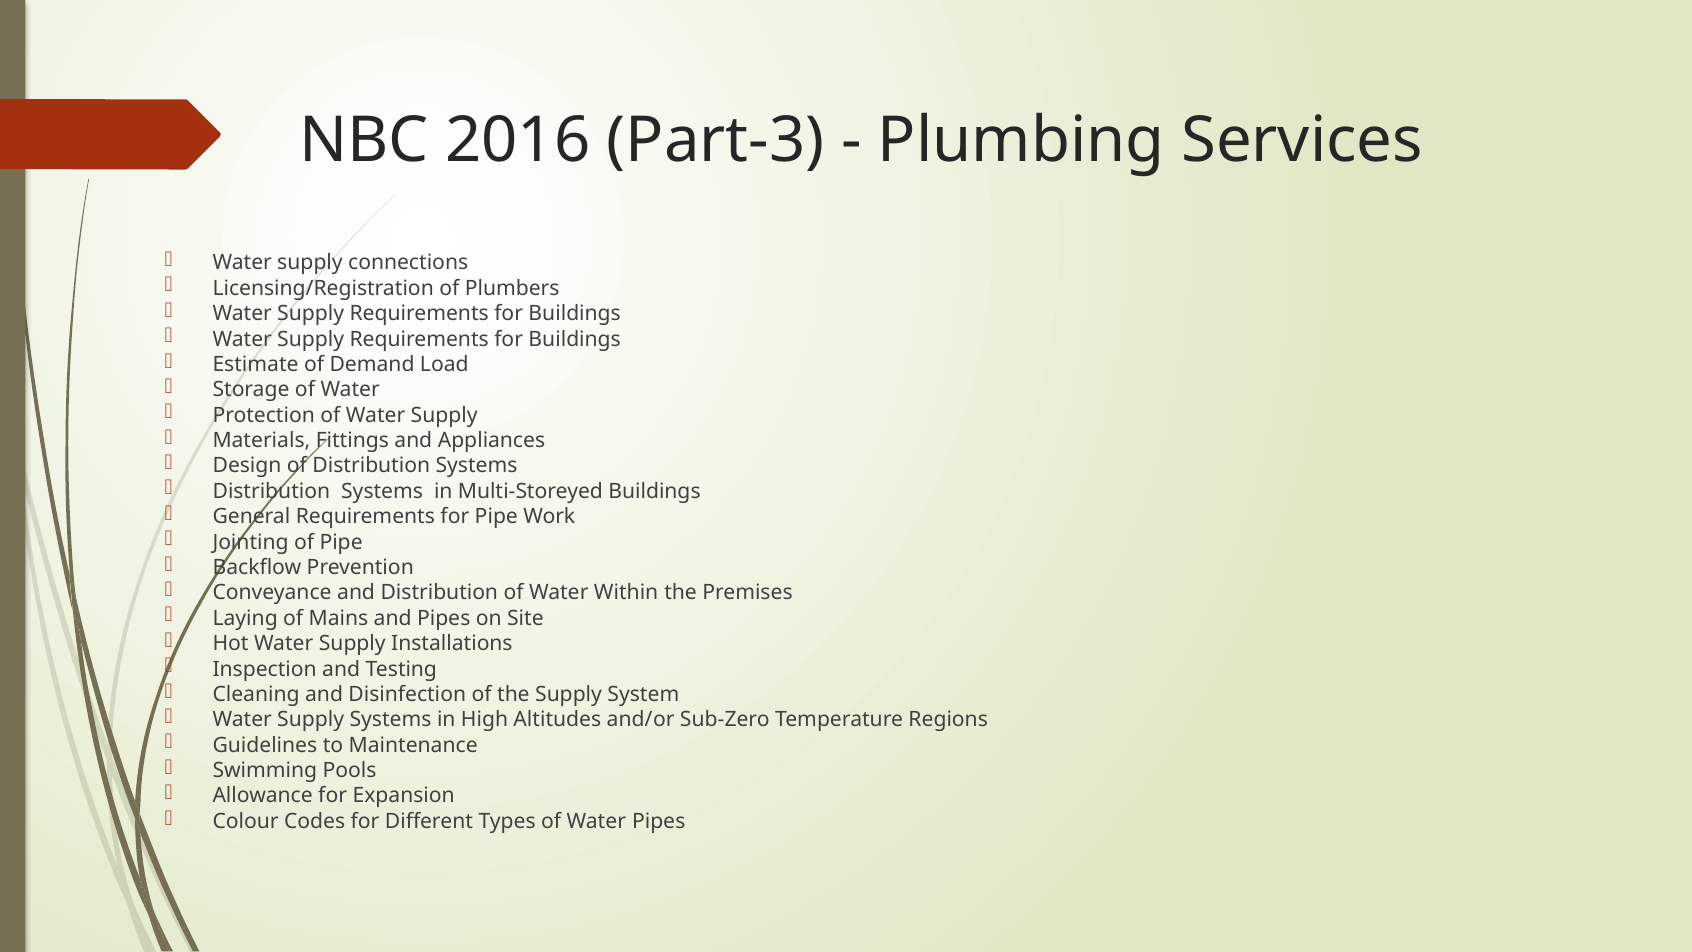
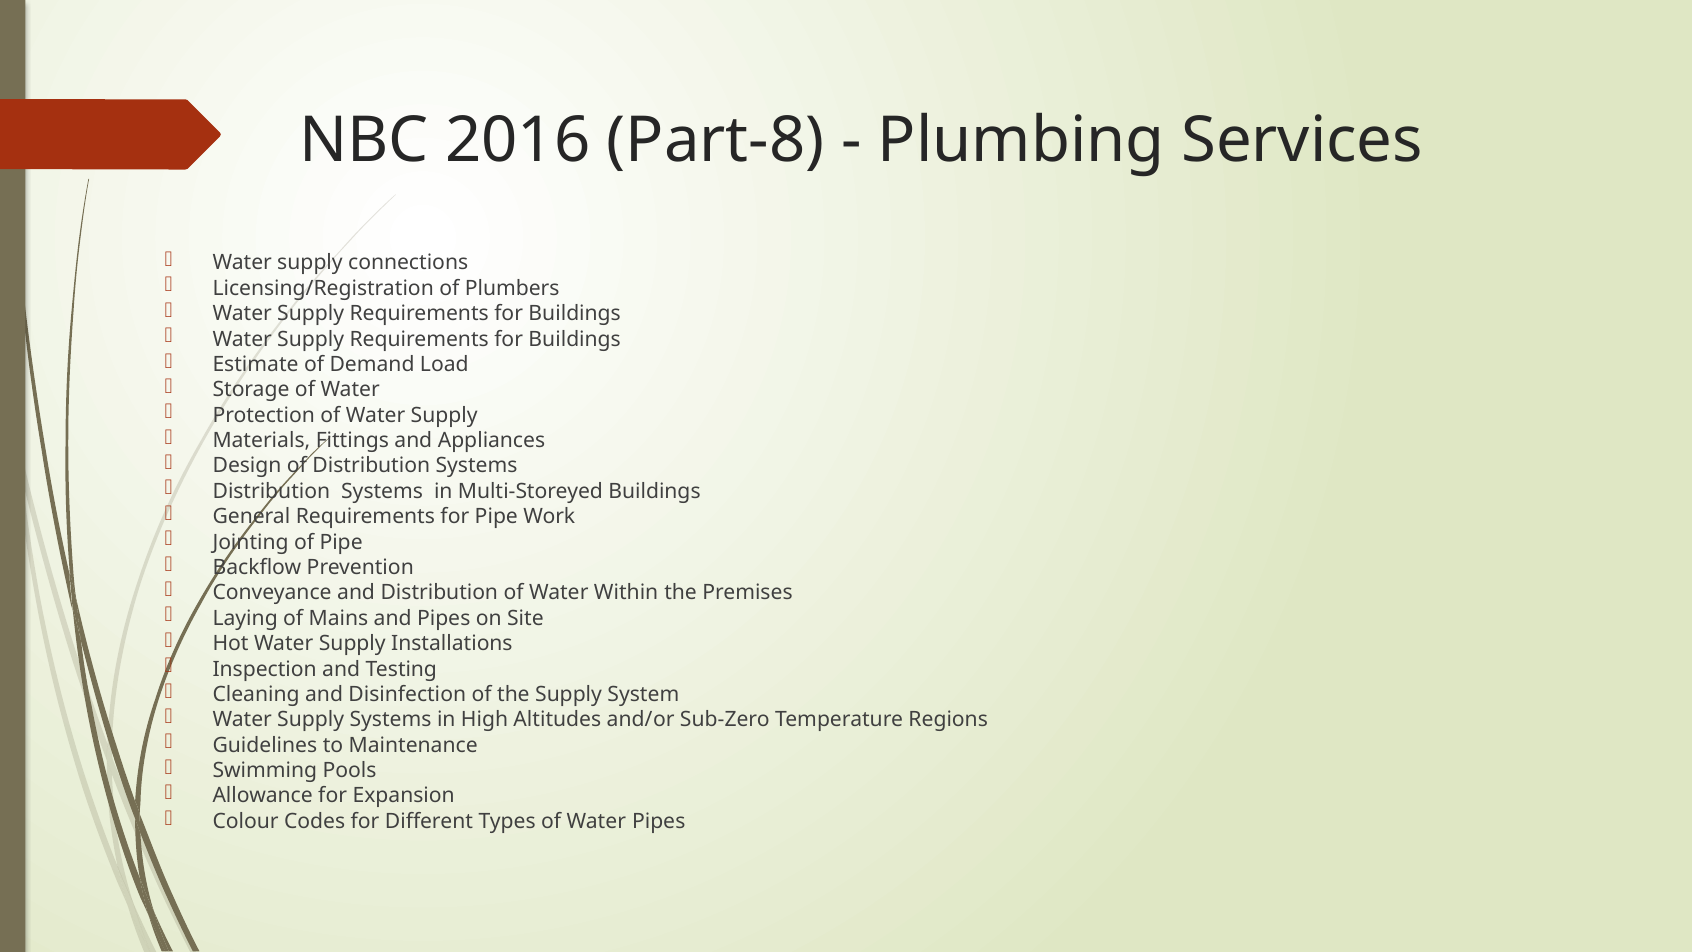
Part-3: Part-3 -> Part-8 (716, 140)
